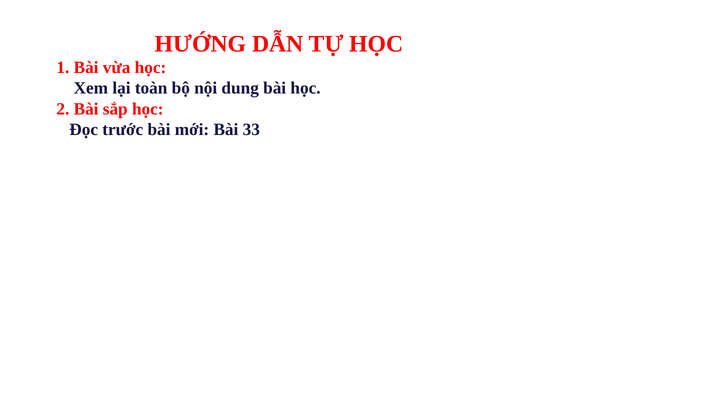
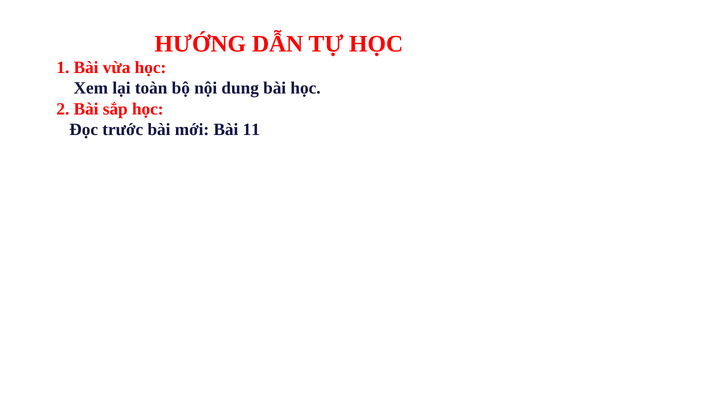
33: 33 -> 11 (251, 130)
